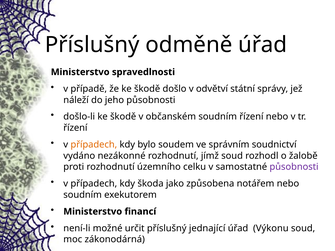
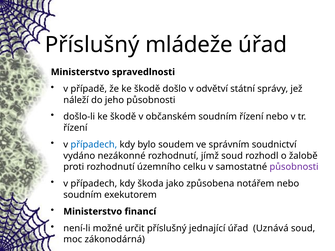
odměně: odměně -> mládeže (189, 45)
případech colour: orange -> blue (94, 145)
Výkonu: Výkonu -> Uznává (271, 228)
